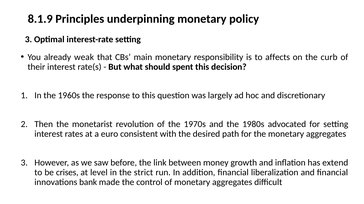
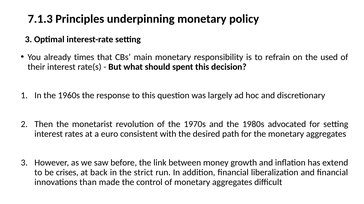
8.1.9: 8.1.9 -> 7.1.3 (40, 19)
weak: weak -> times (84, 57)
affects: affects -> refrain (278, 57)
curb: curb -> used (329, 57)
level: level -> back (99, 173)
bank: bank -> than (88, 183)
